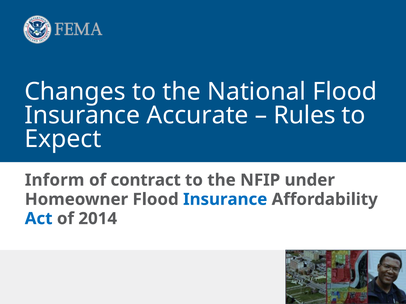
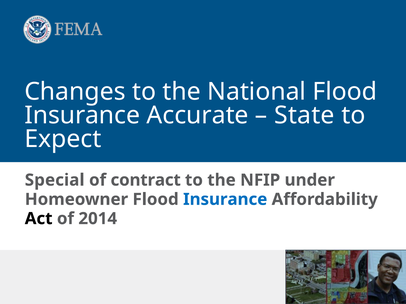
Rules: Rules -> State (304, 115)
Inform: Inform -> Special (55, 180)
Act colour: blue -> black (39, 219)
